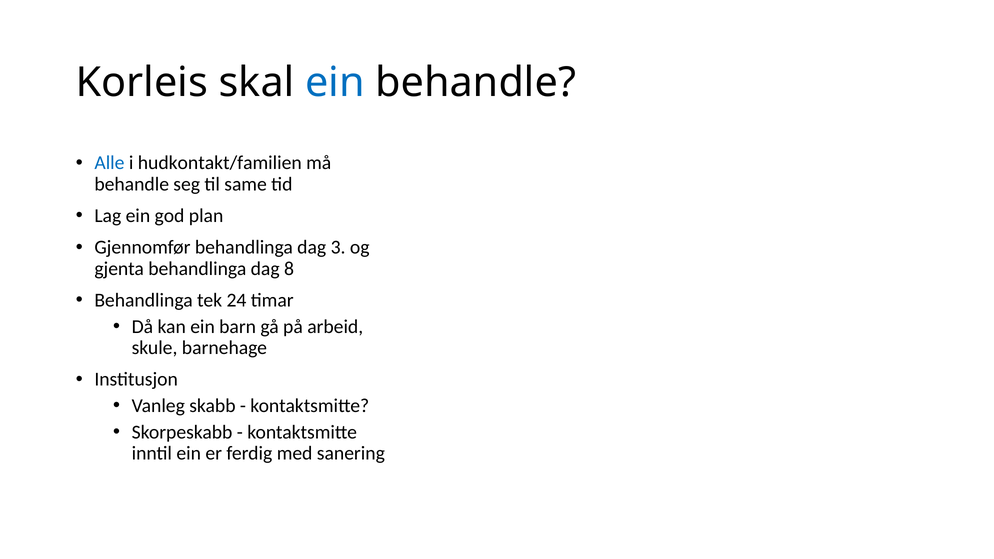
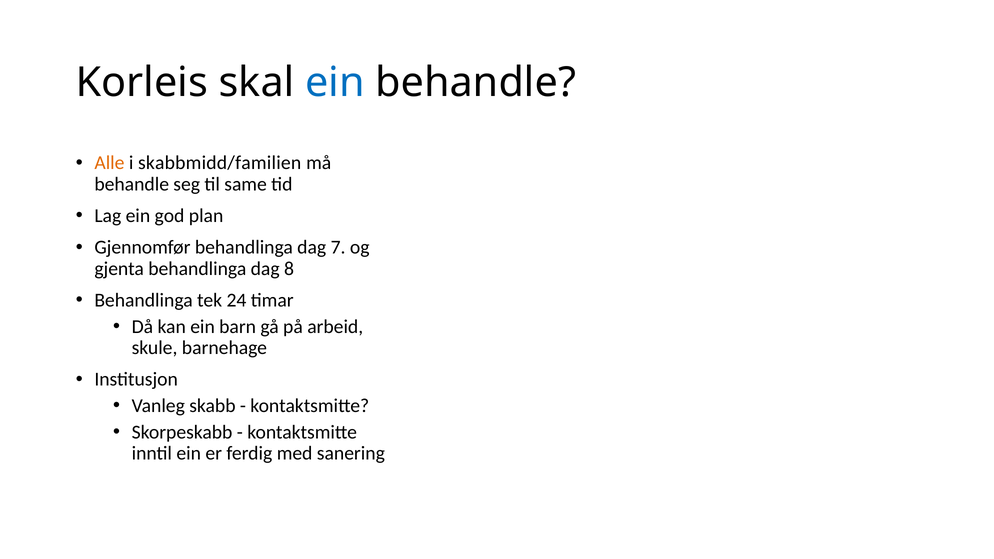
Alle colour: blue -> orange (109, 163)
hudkontakt/familien: hudkontakt/familien -> skabbmidd/familien (220, 163)
3: 3 -> 7 (338, 247)
